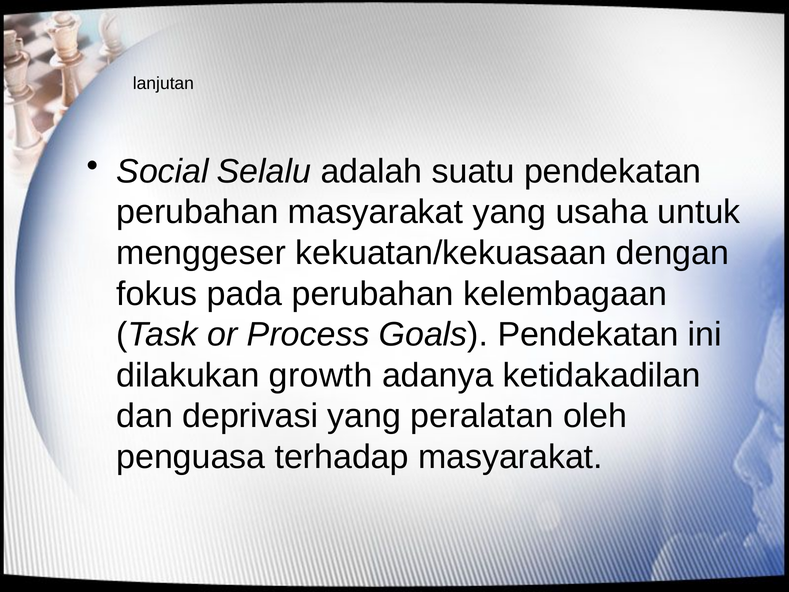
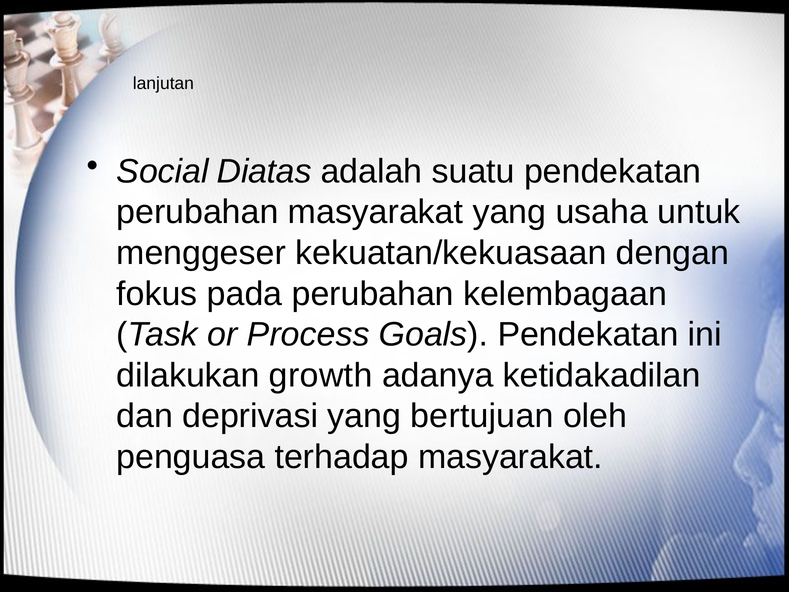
Selalu: Selalu -> Diatas (264, 171)
peralatan: peralatan -> bertujuan (482, 416)
